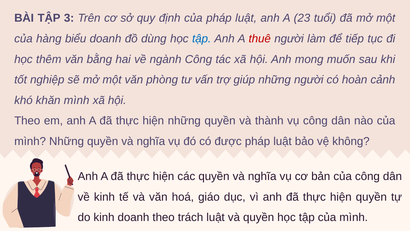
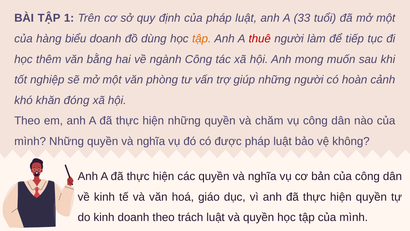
3: 3 -> 1 (69, 18)
23: 23 -> 33 (302, 18)
tập colour: blue -> orange (202, 39)
khăn mình: mình -> đóng (77, 100)
thành: thành -> chăm (269, 121)
